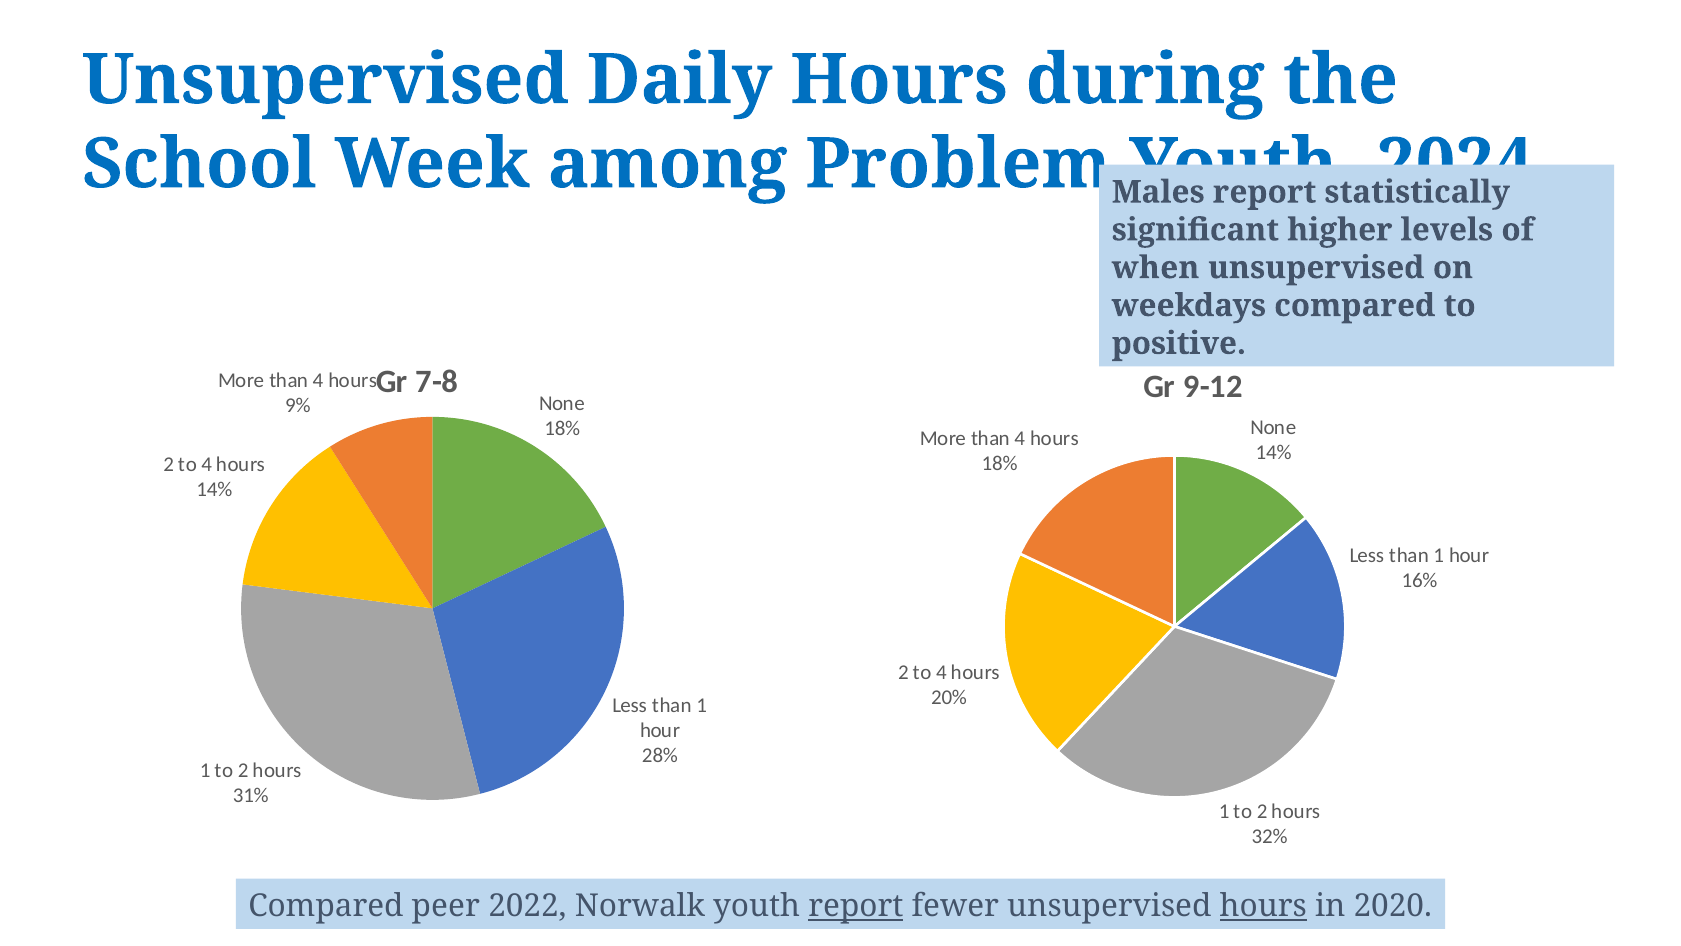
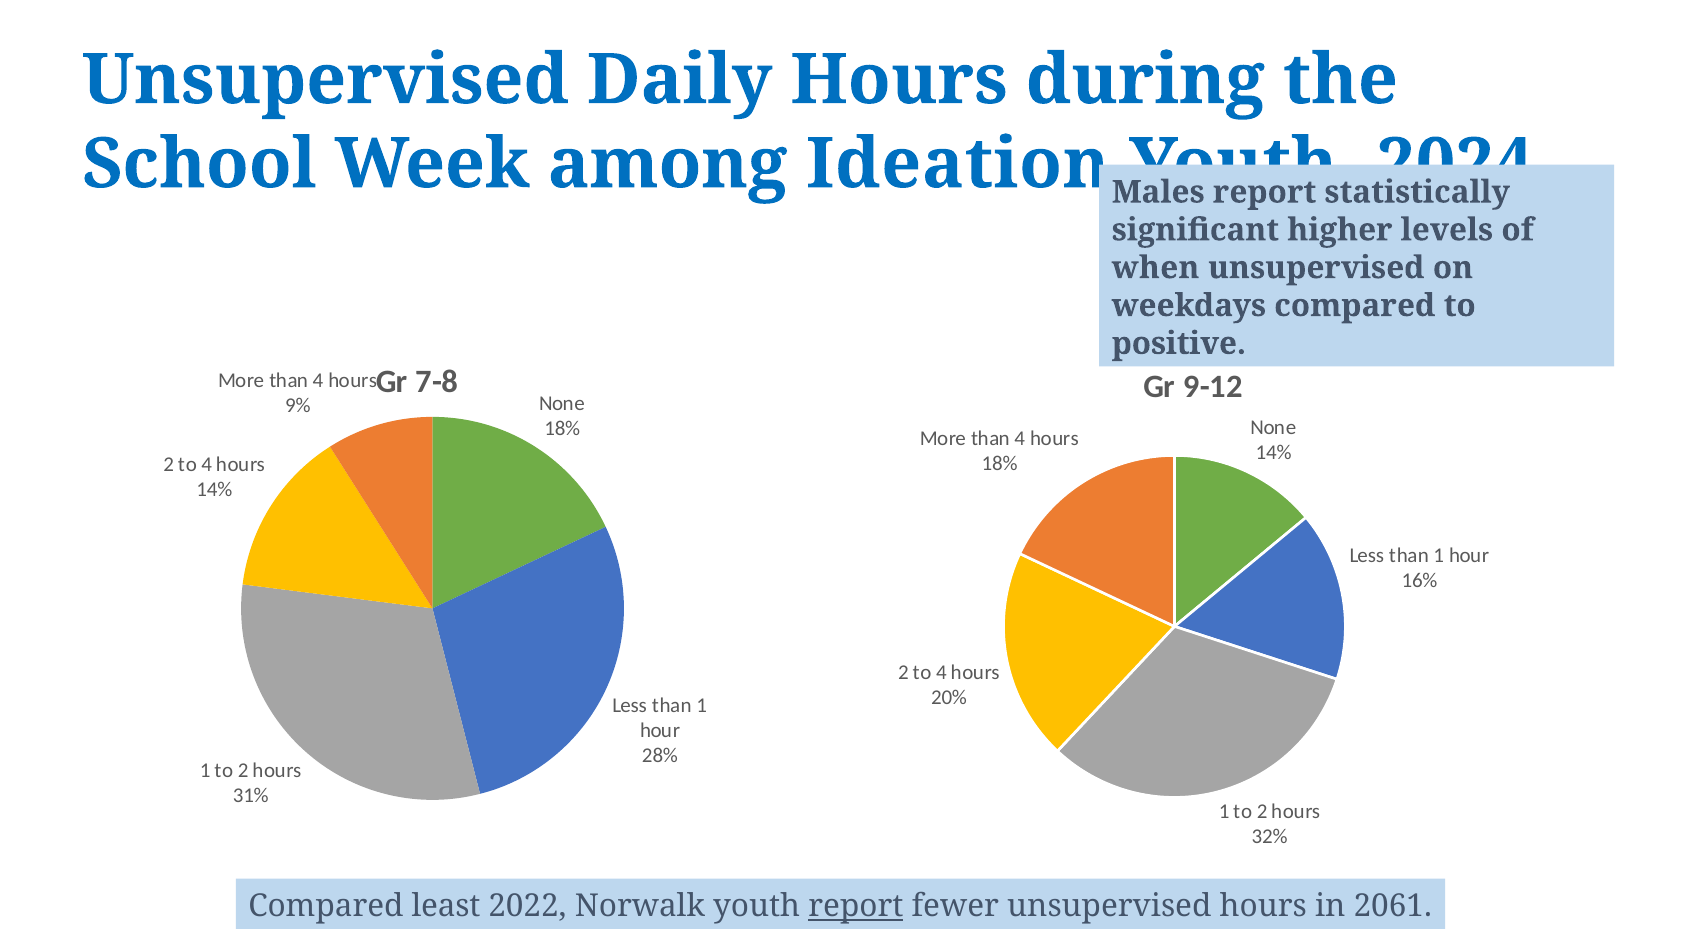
Problem: Problem -> Ideation (958, 164)
peer: peer -> least (446, 906)
hours underline: present -> none (1263, 906)
2020: 2020 -> 2061 (1393, 906)
